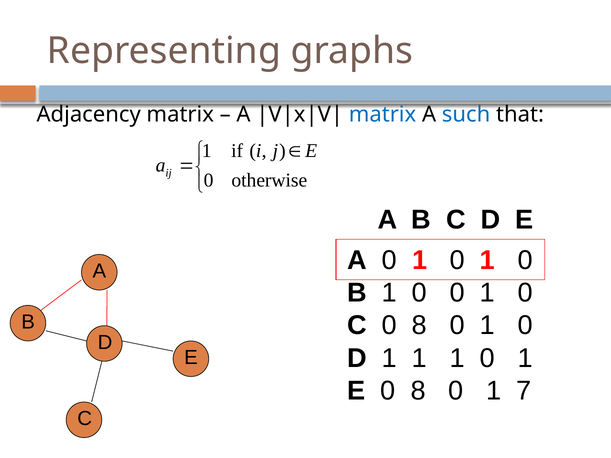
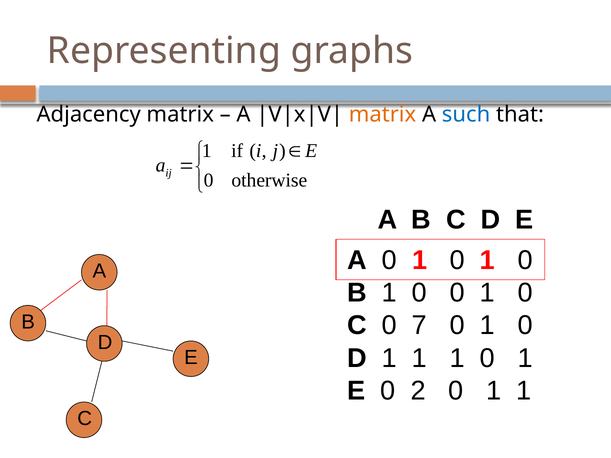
matrix colour: blue -> orange (383, 115)
C 0 8: 8 -> 7 (420, 326)
E 0 8: 8 -> 2 (418, 391)
0 1 7: 7 -> 1 (524, 391)
